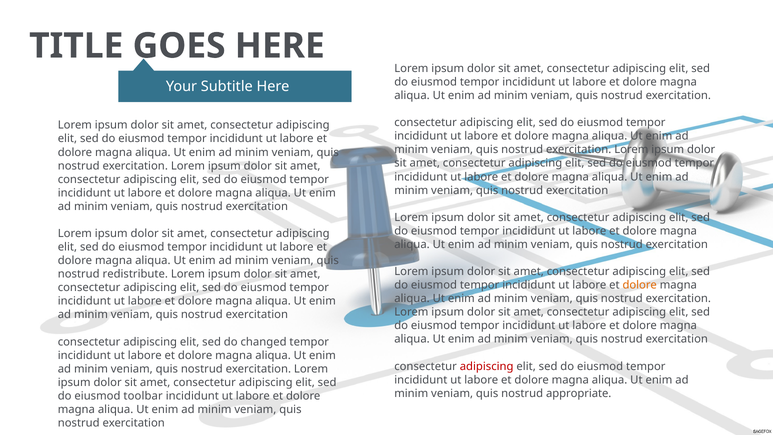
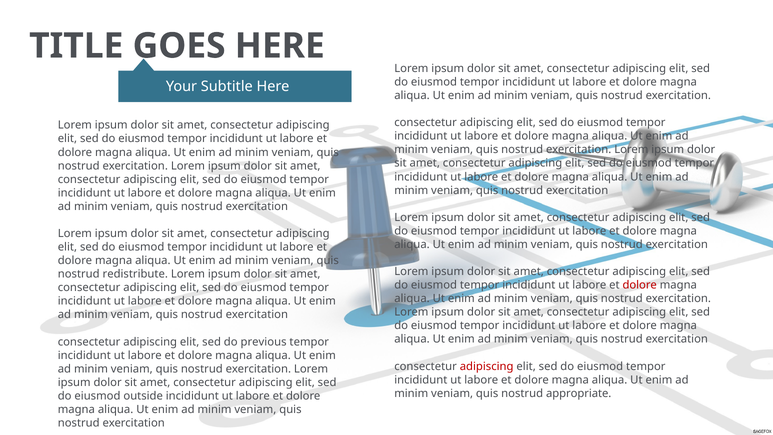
dolore colour: orange -> red (640, 285)
changed: changed -> previous (264, 342)
toolbar: toolbar -> outside (143, 396)
